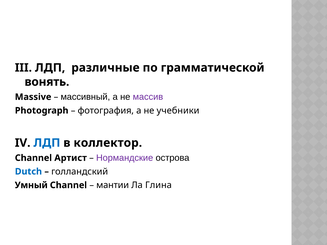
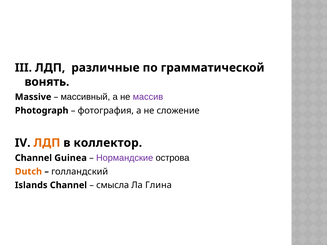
учебники: учебники -> сложение (178, 111)
ЛДП colour: blue -> orange (47, 143)
Артист: Артист -> Guinea (71, 158)
Dutch colour: blue -> orange (28, 172)
Умный: Умный -> Islands (31, 185)
мантии: мантии -> смысла (113, 185)
